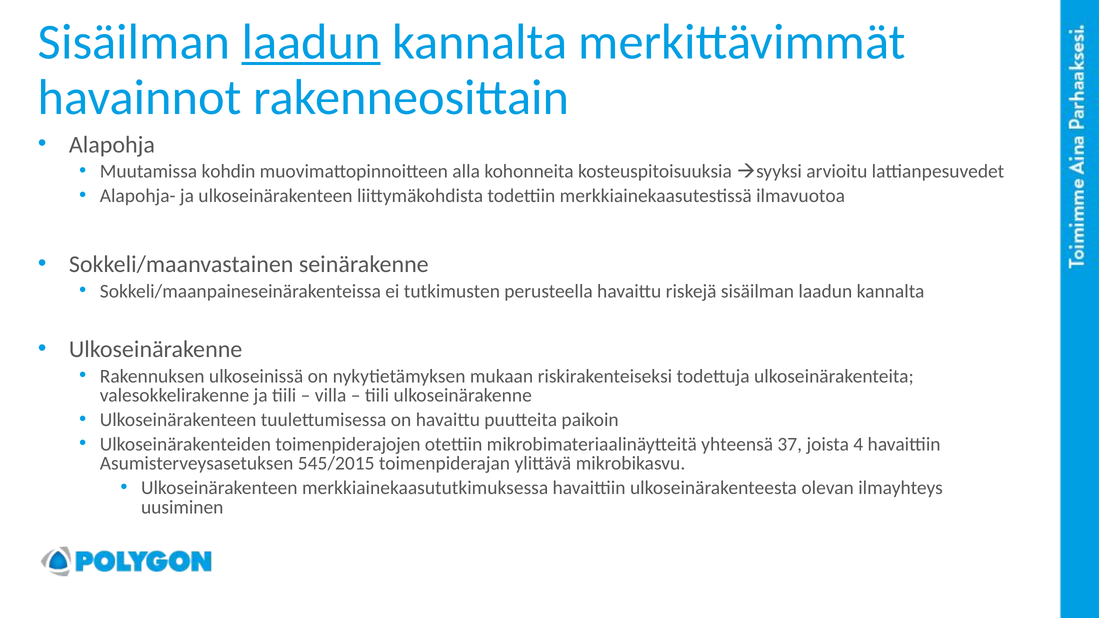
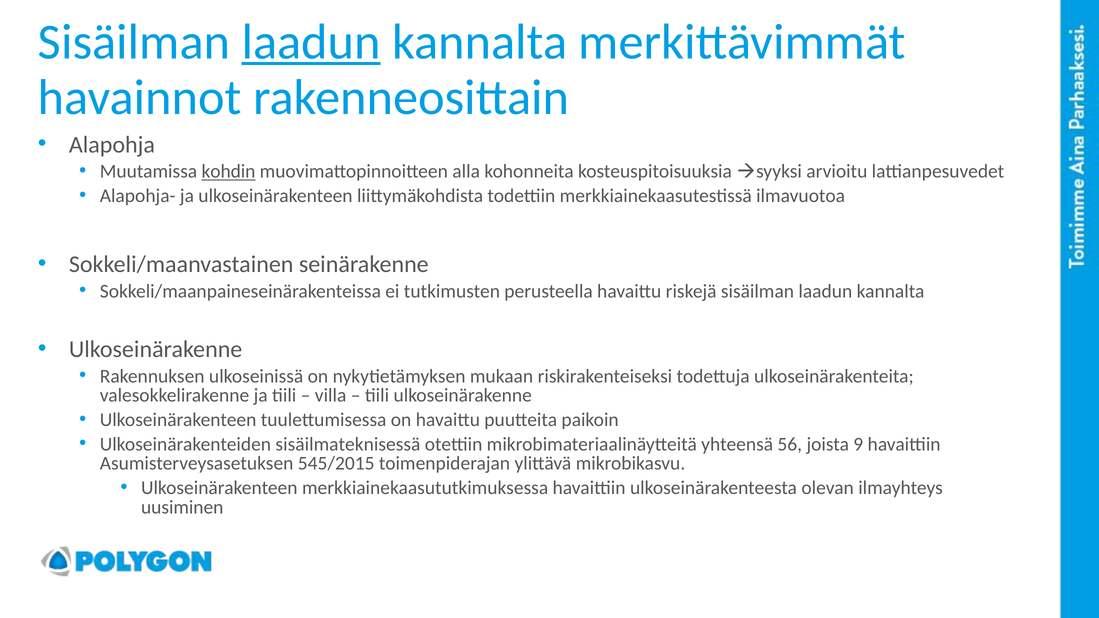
kohdin underline: none -> present (228, 172)
toimenpiderajojen: toimenpiderajojen -> sisäilmateknisessä (348, 444)
37: 37 -> 56 (790, 444)
4: 4 -> 9 (858, 444)
